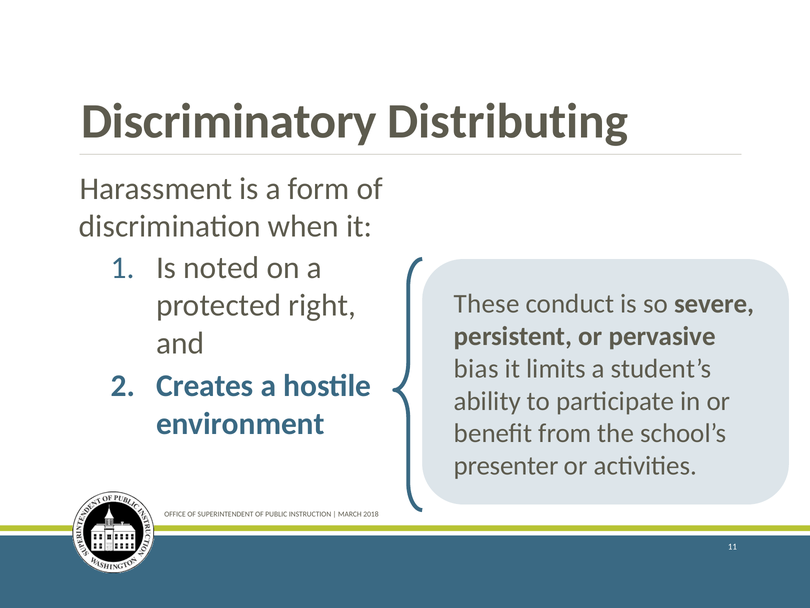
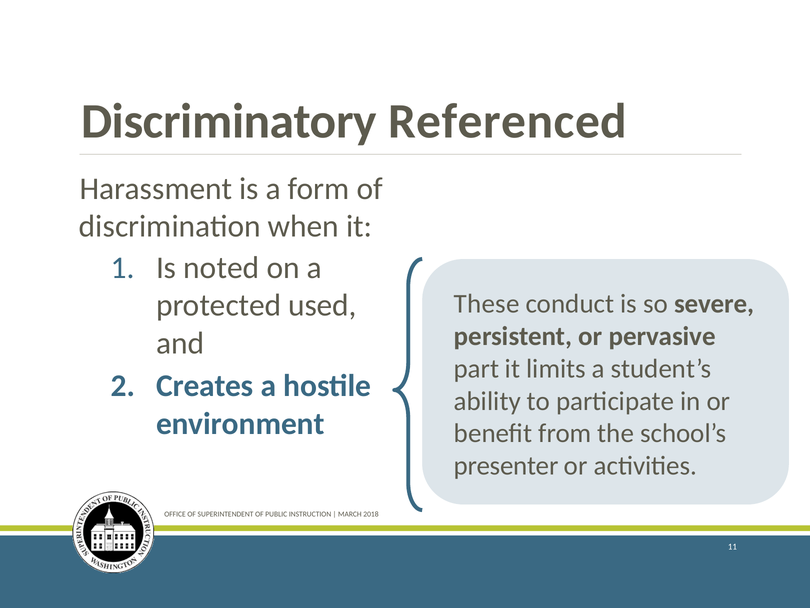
Distributing: Distributing -> Referenced (508, 122)
right: right -> used (322, 305)
bias: bias -> part (476, 368)
